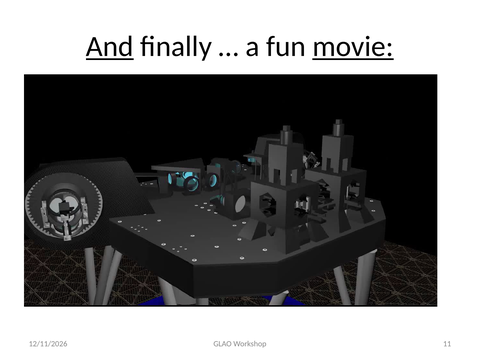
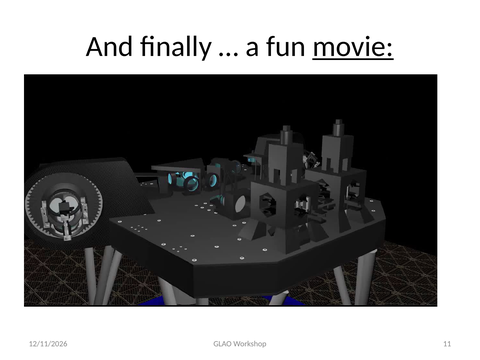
And underline: present -> none (110, 46)
